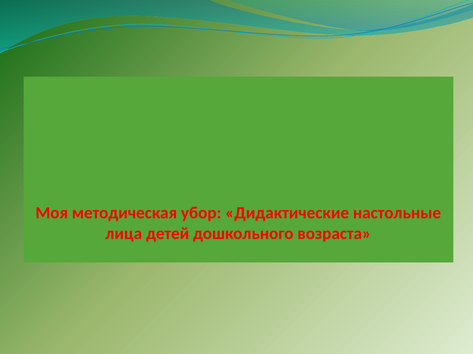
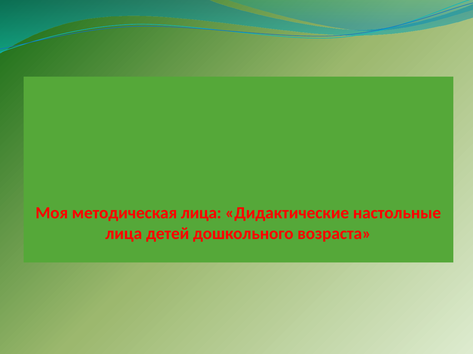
методическая убор: убор -> лица (201, 213)
